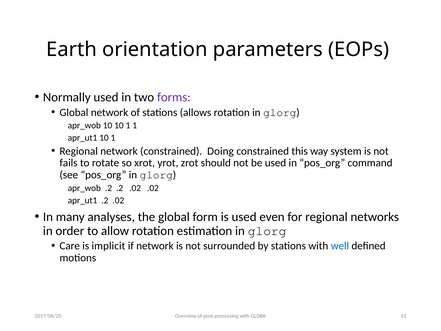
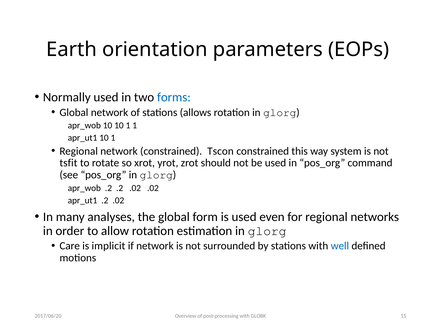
forms colour: purple -> blue (174, 97)
Doing: Doing -> Tscon (221, 151)
fails: fails -> tsfit (68, 163)
